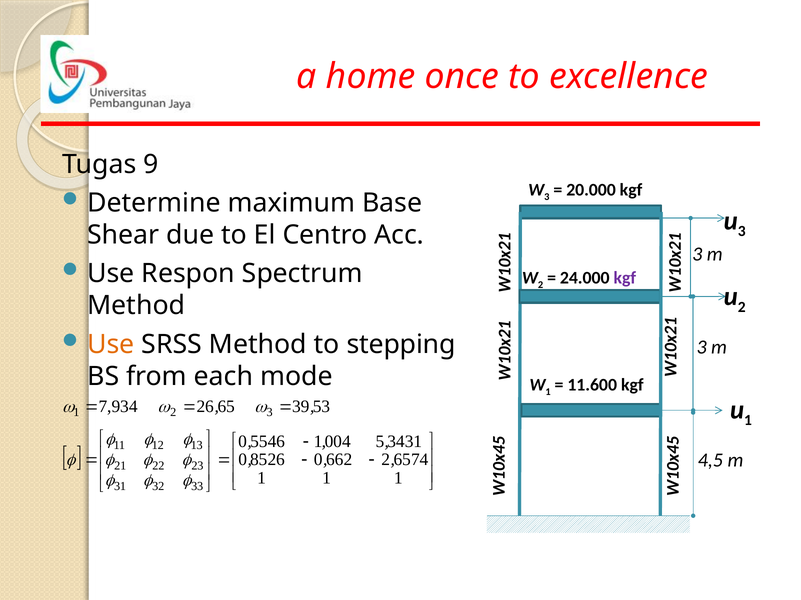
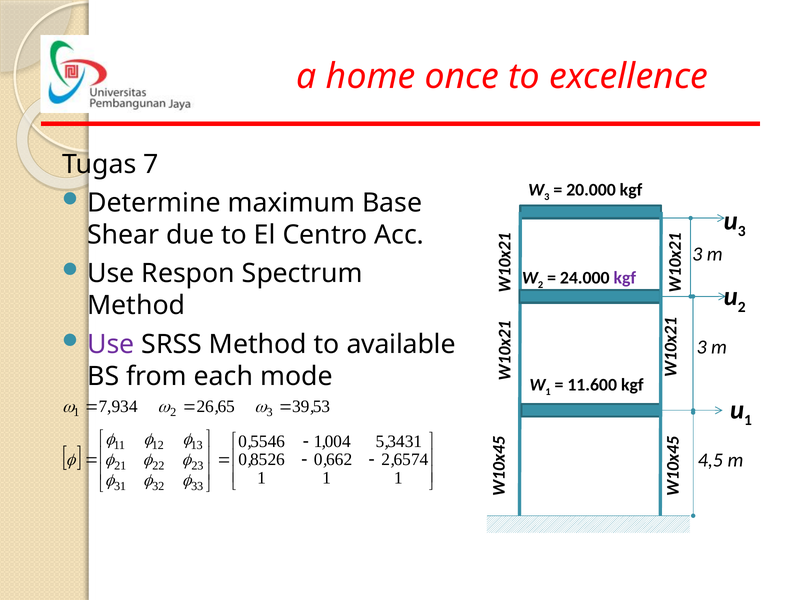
9: 9 -> 7 (151, 165)
Use colour: orange -> purple (111, 345)
stepping: stepping -> available (401, 345)
